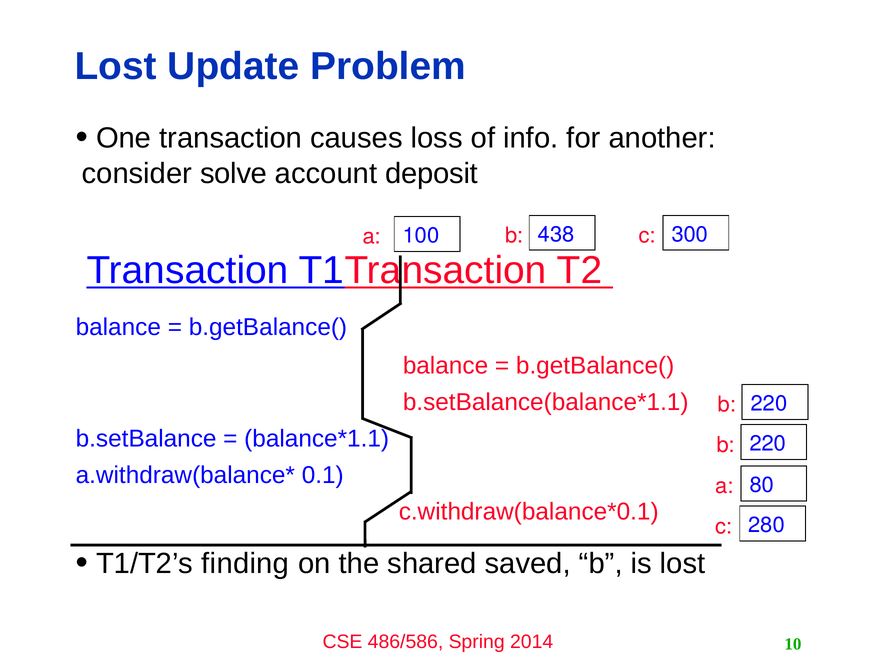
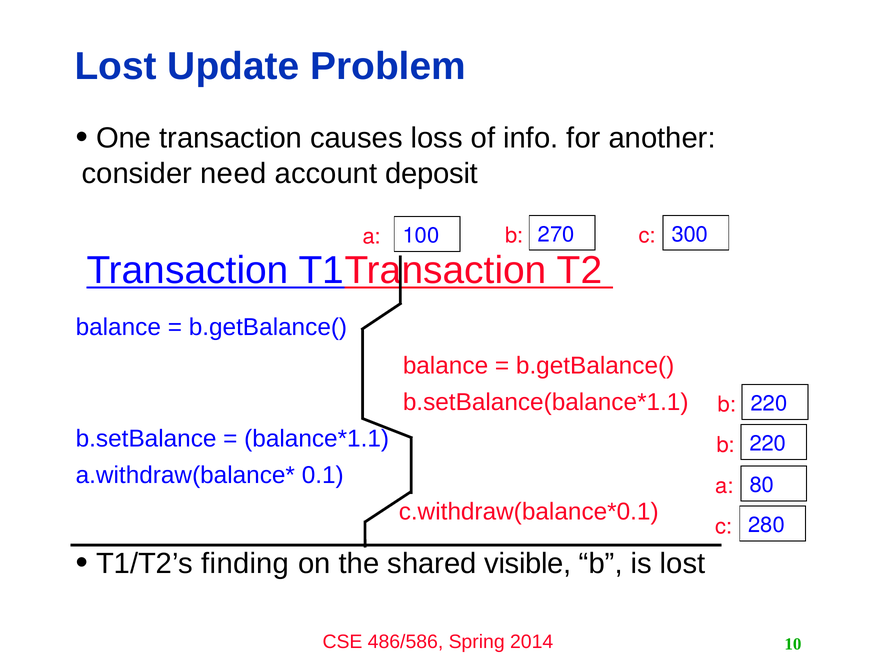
solve: solve -> need (233, 173)
438: 438 -> 270 (556, 234)
saved: saved -> visible (528, 564)
